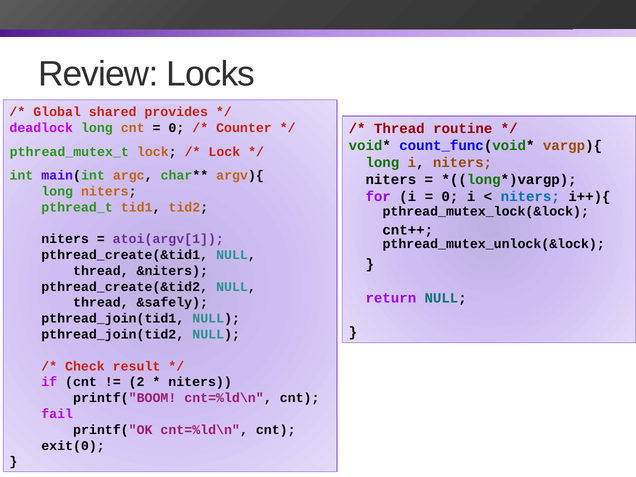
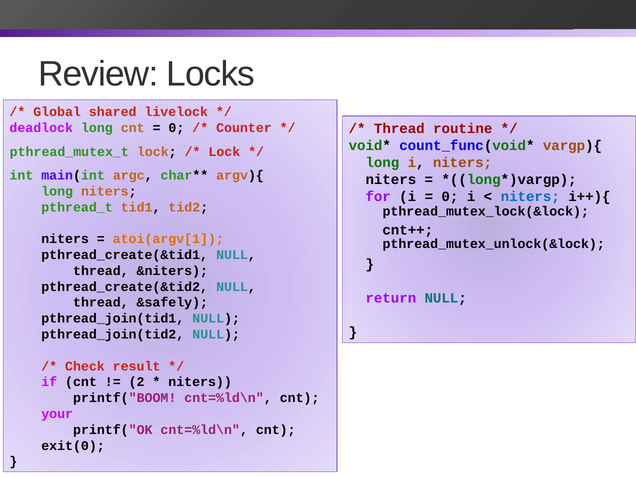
provides: provides -> livelock (176, 112)
atoi(argv[1 colour: purple -> orange (168, 239)
fail: fail -> your (57, 414)
